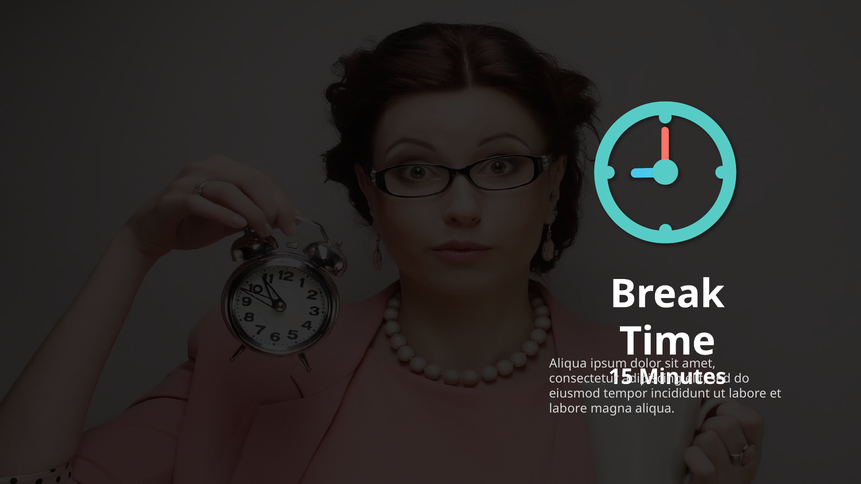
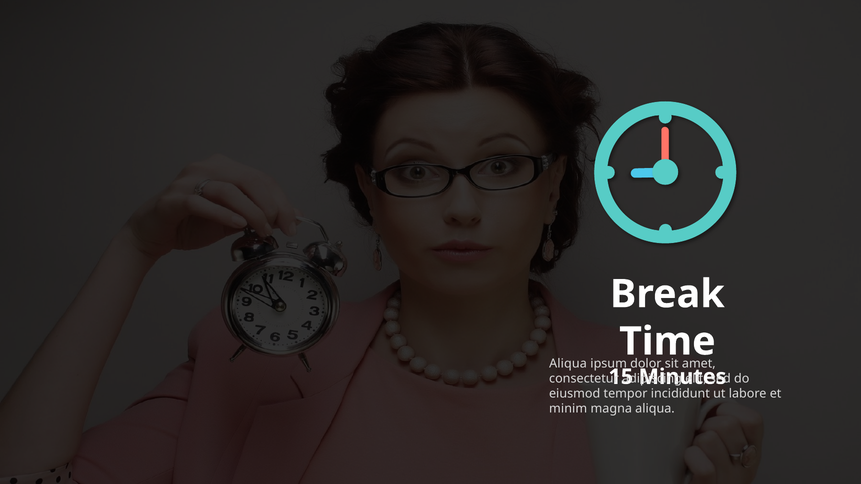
labore: labore -> minim (568, 409)
